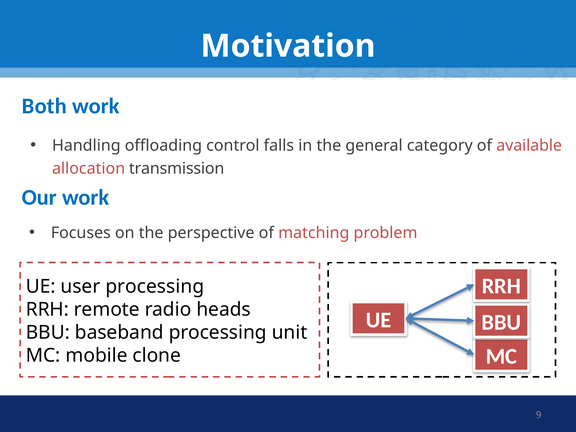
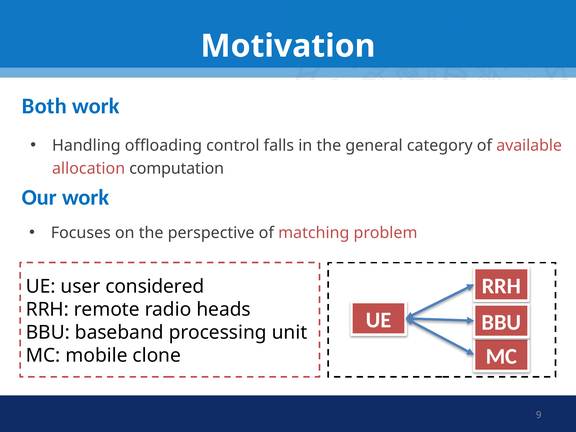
transmission: transmission -> computation (177, 169)
user processing: processing -> considered (155, 286)
